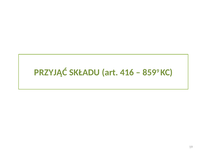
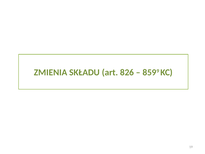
PRZYJĄĆ: PRZYJĄĆ -> ZMIENIA (51, 72)
416: 416 -> 826 (127, 72)
